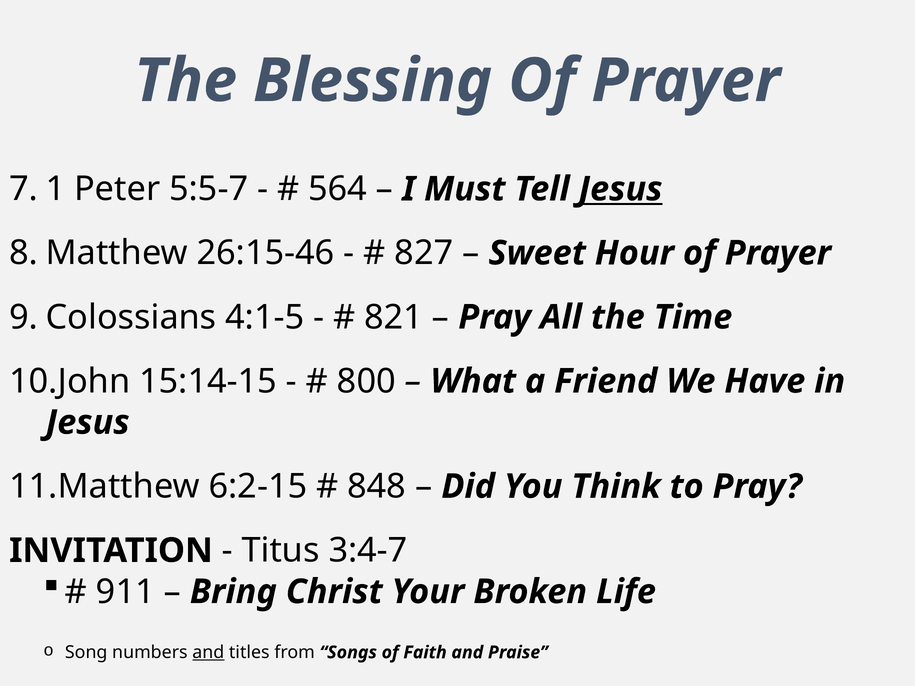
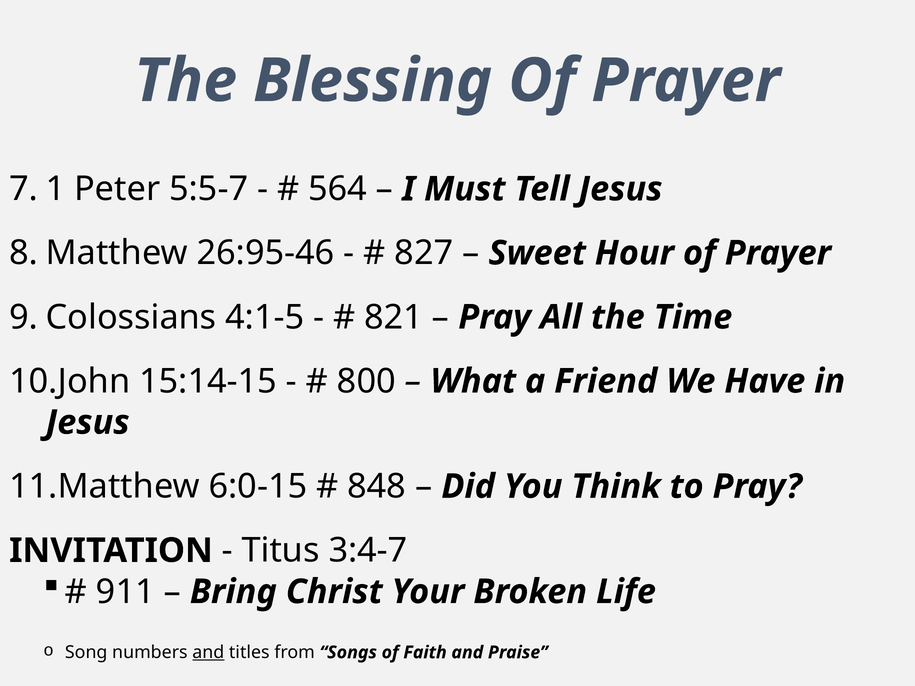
Jesus underline: present -> none (621, 189)
26:15-46: 26:15-46 -> 26:95-46 (266, 253)
6:2-15: 6:2-15 -> 6:0-15 (258, 487)
